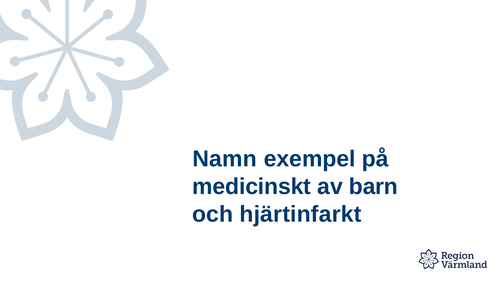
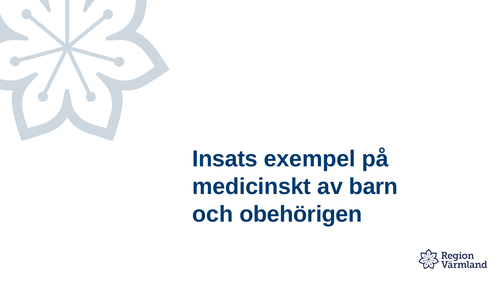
Namn: Namn -> Insats (225, 159)
hjärtinfarkt: hjärtinfarkt -> obehörigen (301, 214)
